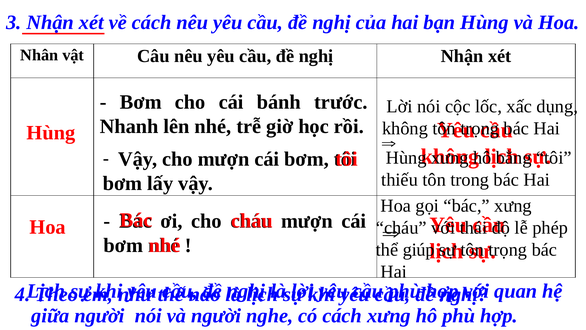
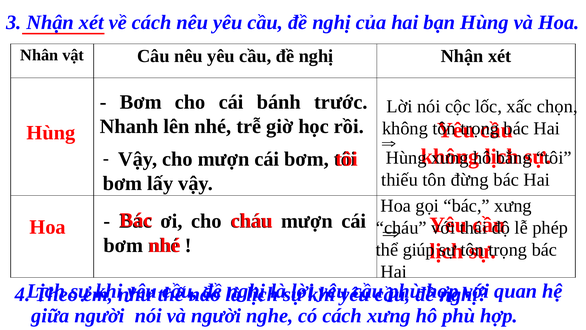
dụng: dụng -> chọn (557, 106)
trong: trong -> đừng (470, 179)
